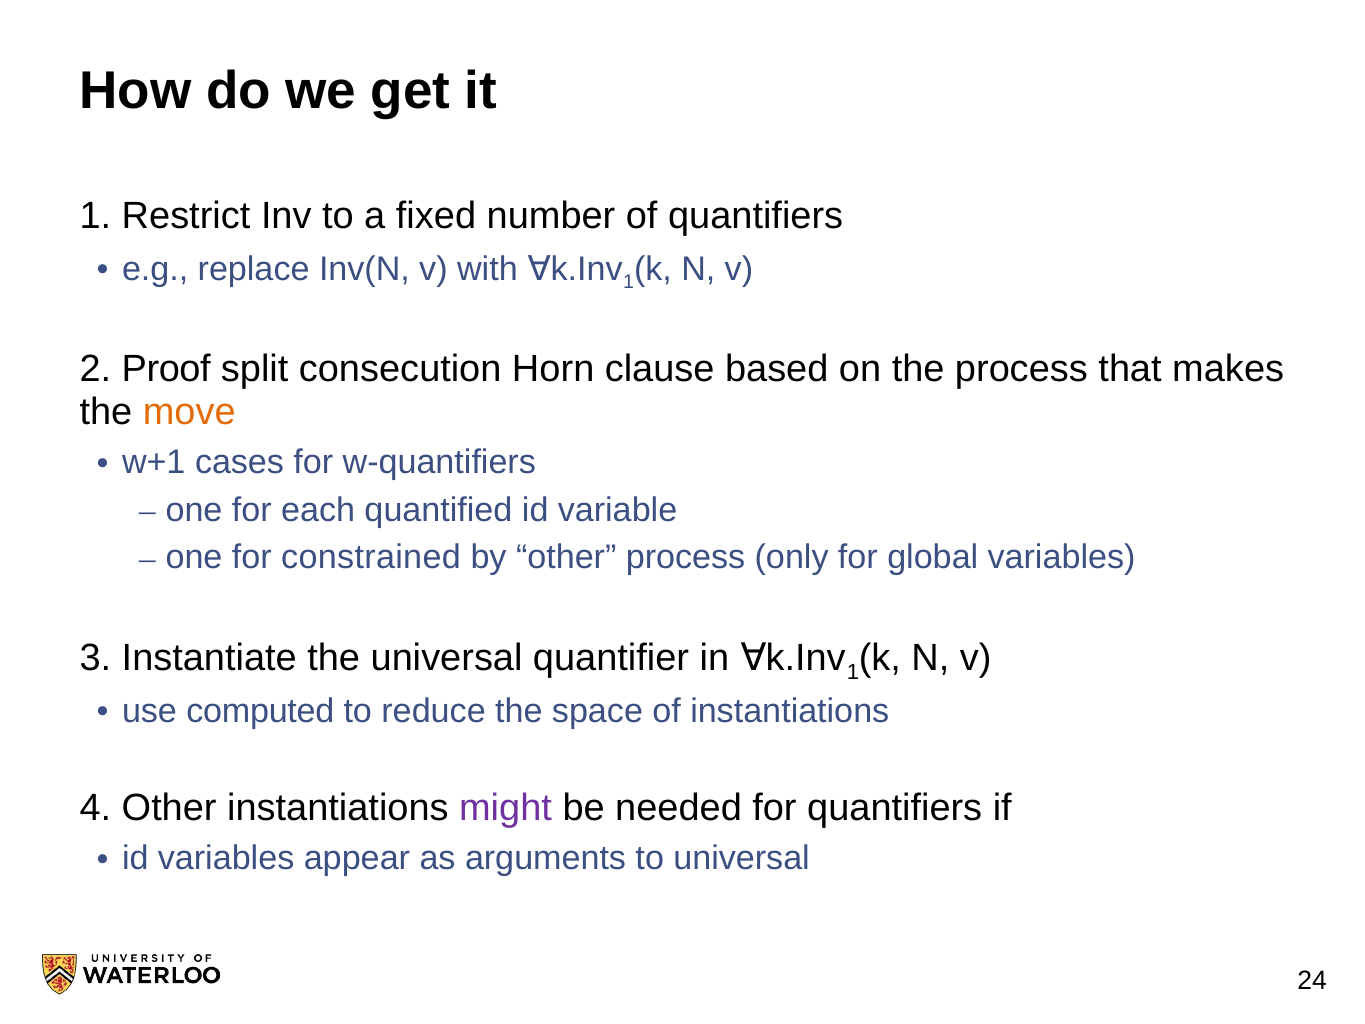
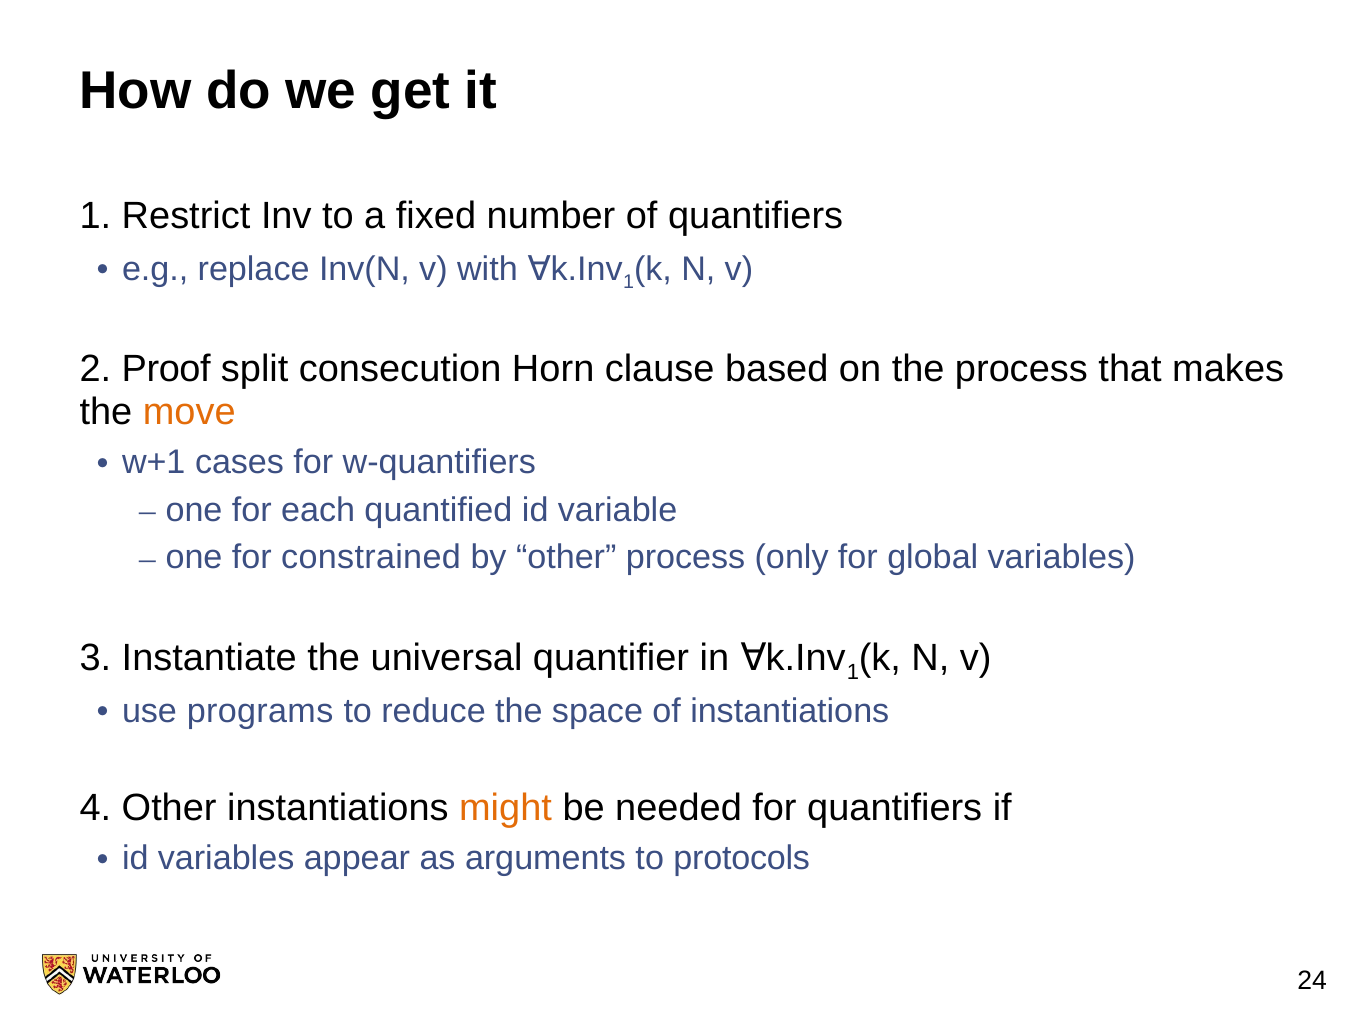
computed: computed -> programs (260, 711)
might colour: purple -> orange (506, 808)
to universal: universal -> protocols (742, 858)
